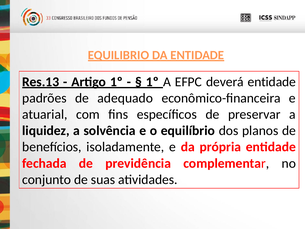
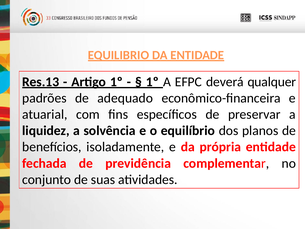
deverá entidade: entidade -> qualquer (272, 82)
